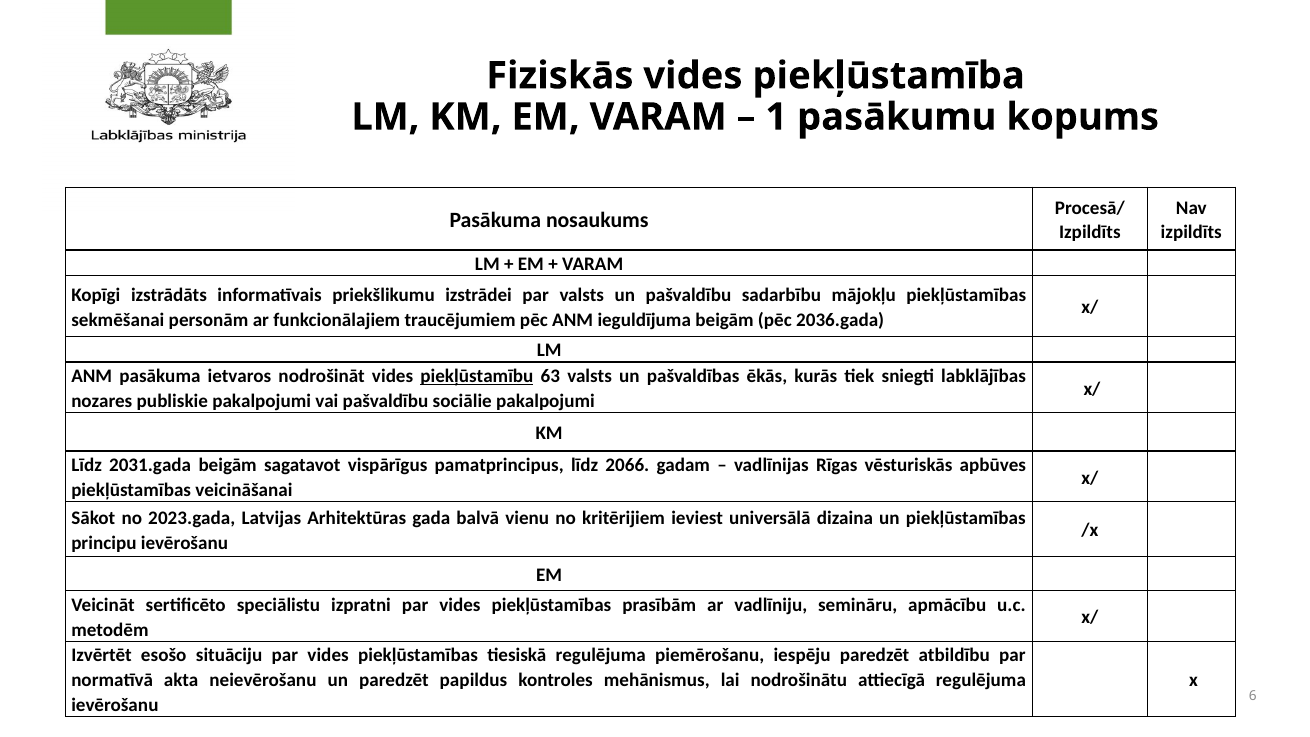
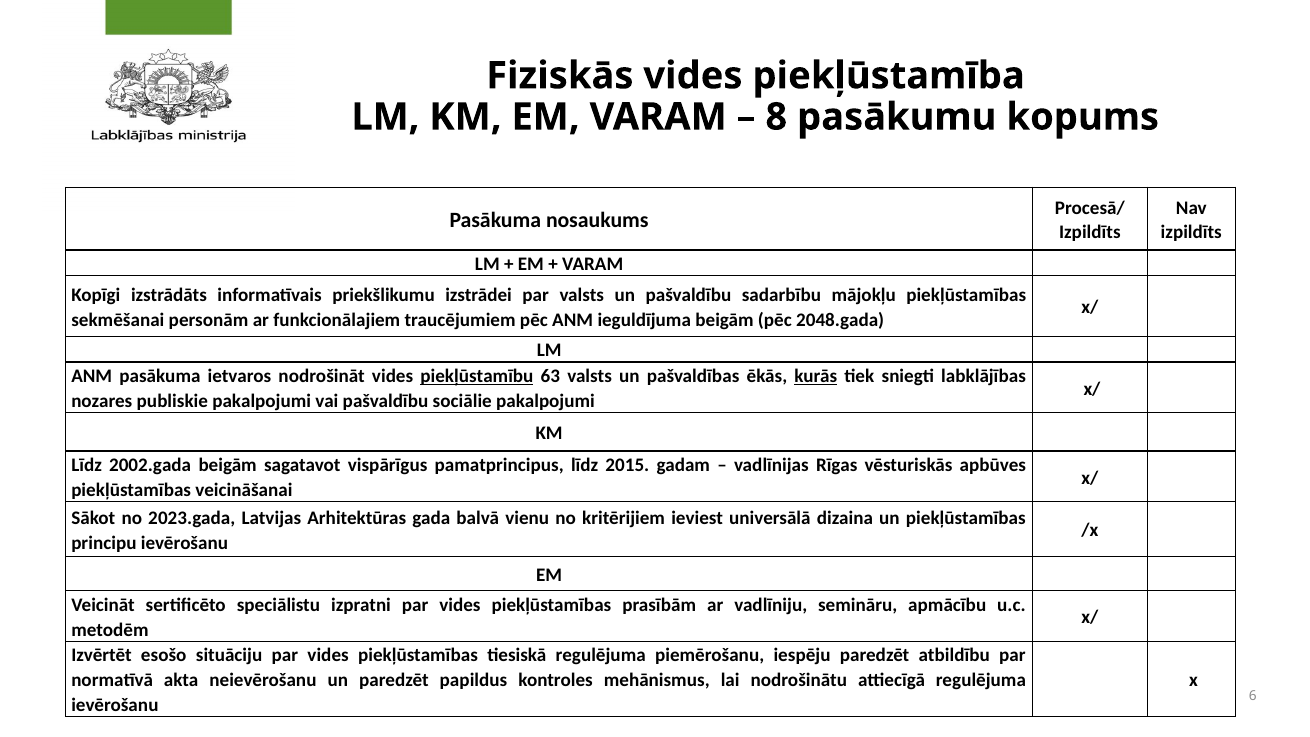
1: 1 -> 8 (776, 117)
2036.gada: 2036.gada -> 2048.gada (840, 320)
kurās underline: none -> present (816, 376)
2031.gada: 2031.gada -> 2002.gada (150, 465)
2066: 2066 -> 2015 (627, 465)
